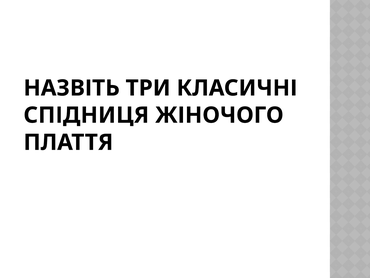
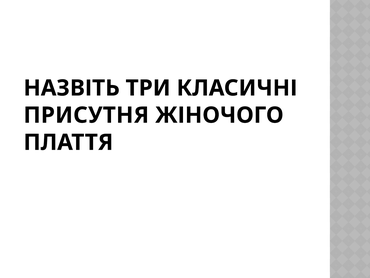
СПІДНИЦЯ: СПІДНИЦЯ -> ПРИСУТНЯ (86, 115)
